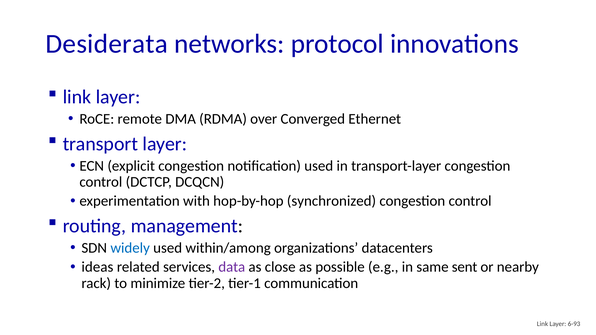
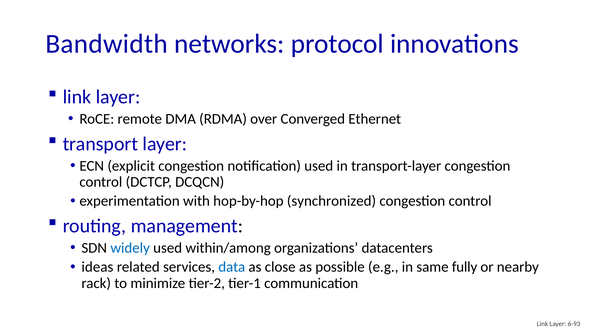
Desiderata: Desiderata -> Bandwidth (107, 44)
data colour: purple -> blue (232, 267)
sent: sent -> fully (465, 267)
